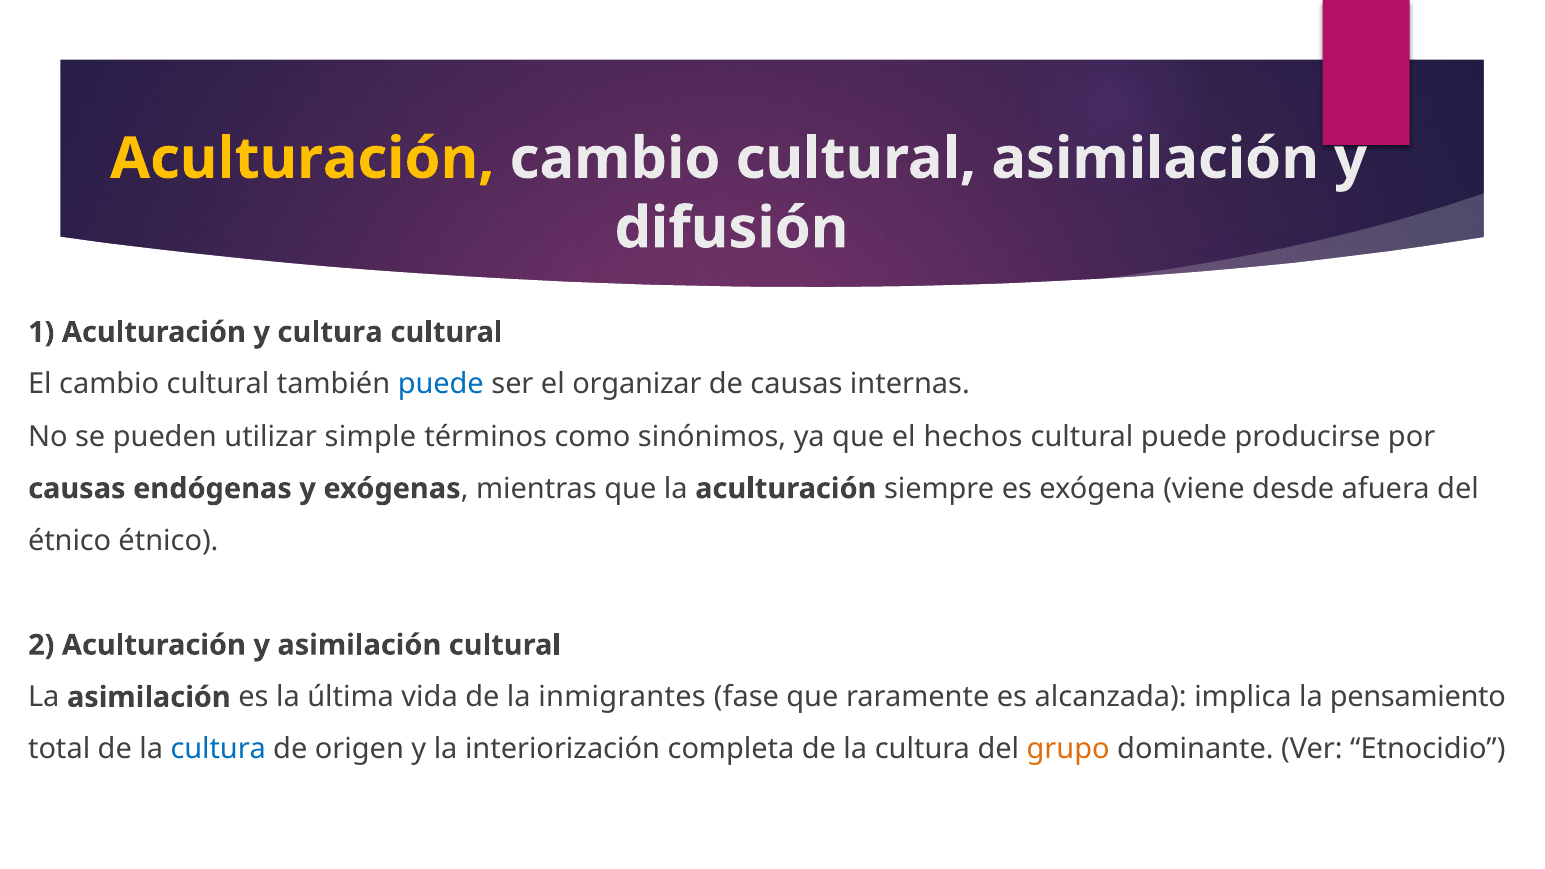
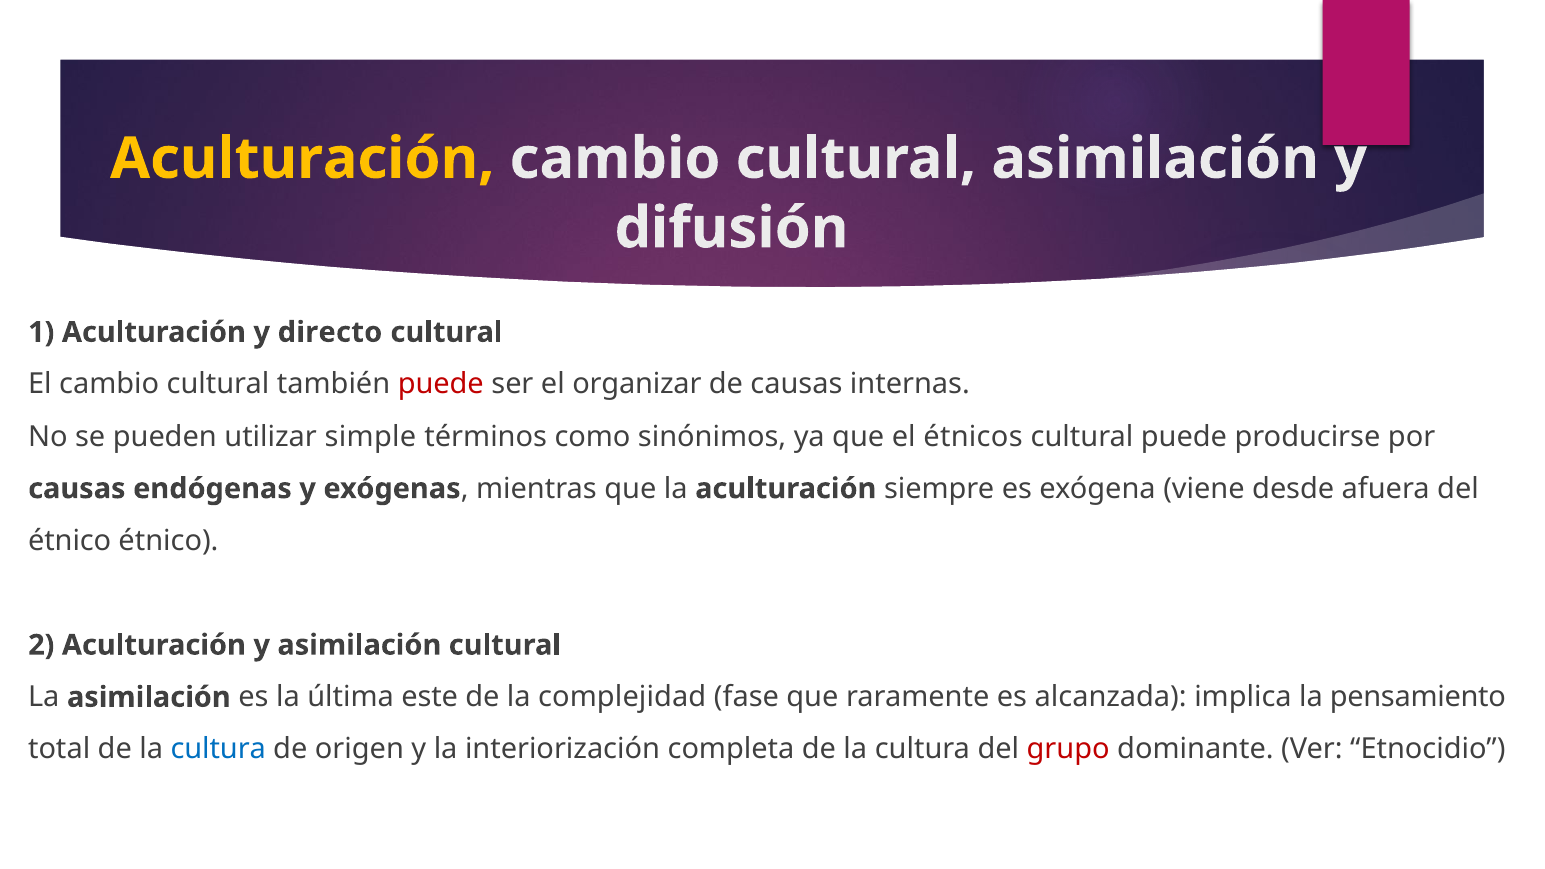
y cultura: cultura -> directo (330, 332)
puede colour: blue -> red (441, 384)
hechos: hechos -> étnicos (973, 437)
vida: vida -> este (430, 697)
inmigrantes: inmigrantes -> complejidad (622, 697)
grupo colour: orange -> red (1068, 749)
